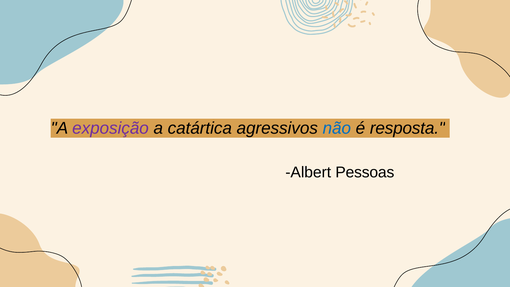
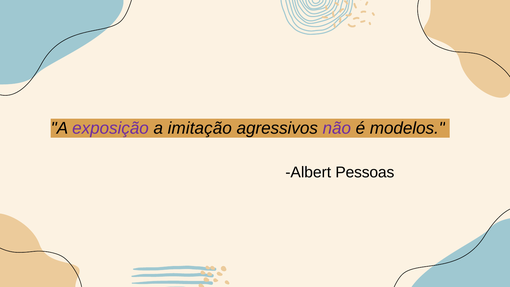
catártica: catártica -> imitação (200, 128)
não colour: blue -> purple (337, 128)
resposta: resposta -> modelos (407, 128)
